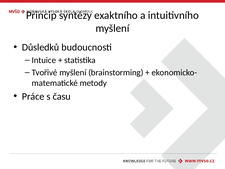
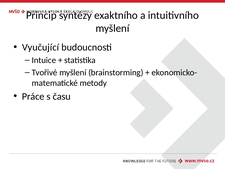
Důsledků: Důsledků -> Vyučující (41, 47)
